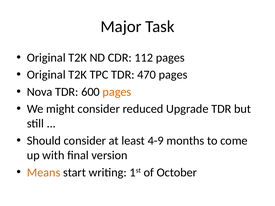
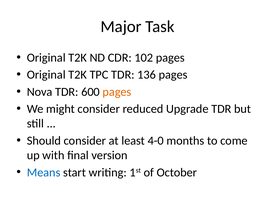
112: 112 -> 102 (144, 58)
470: 470 -> 136 (147, 75)
4-9: 4-9 -> 4-0 (156, 141)
Means colour: orange -> blue (44, 173)
